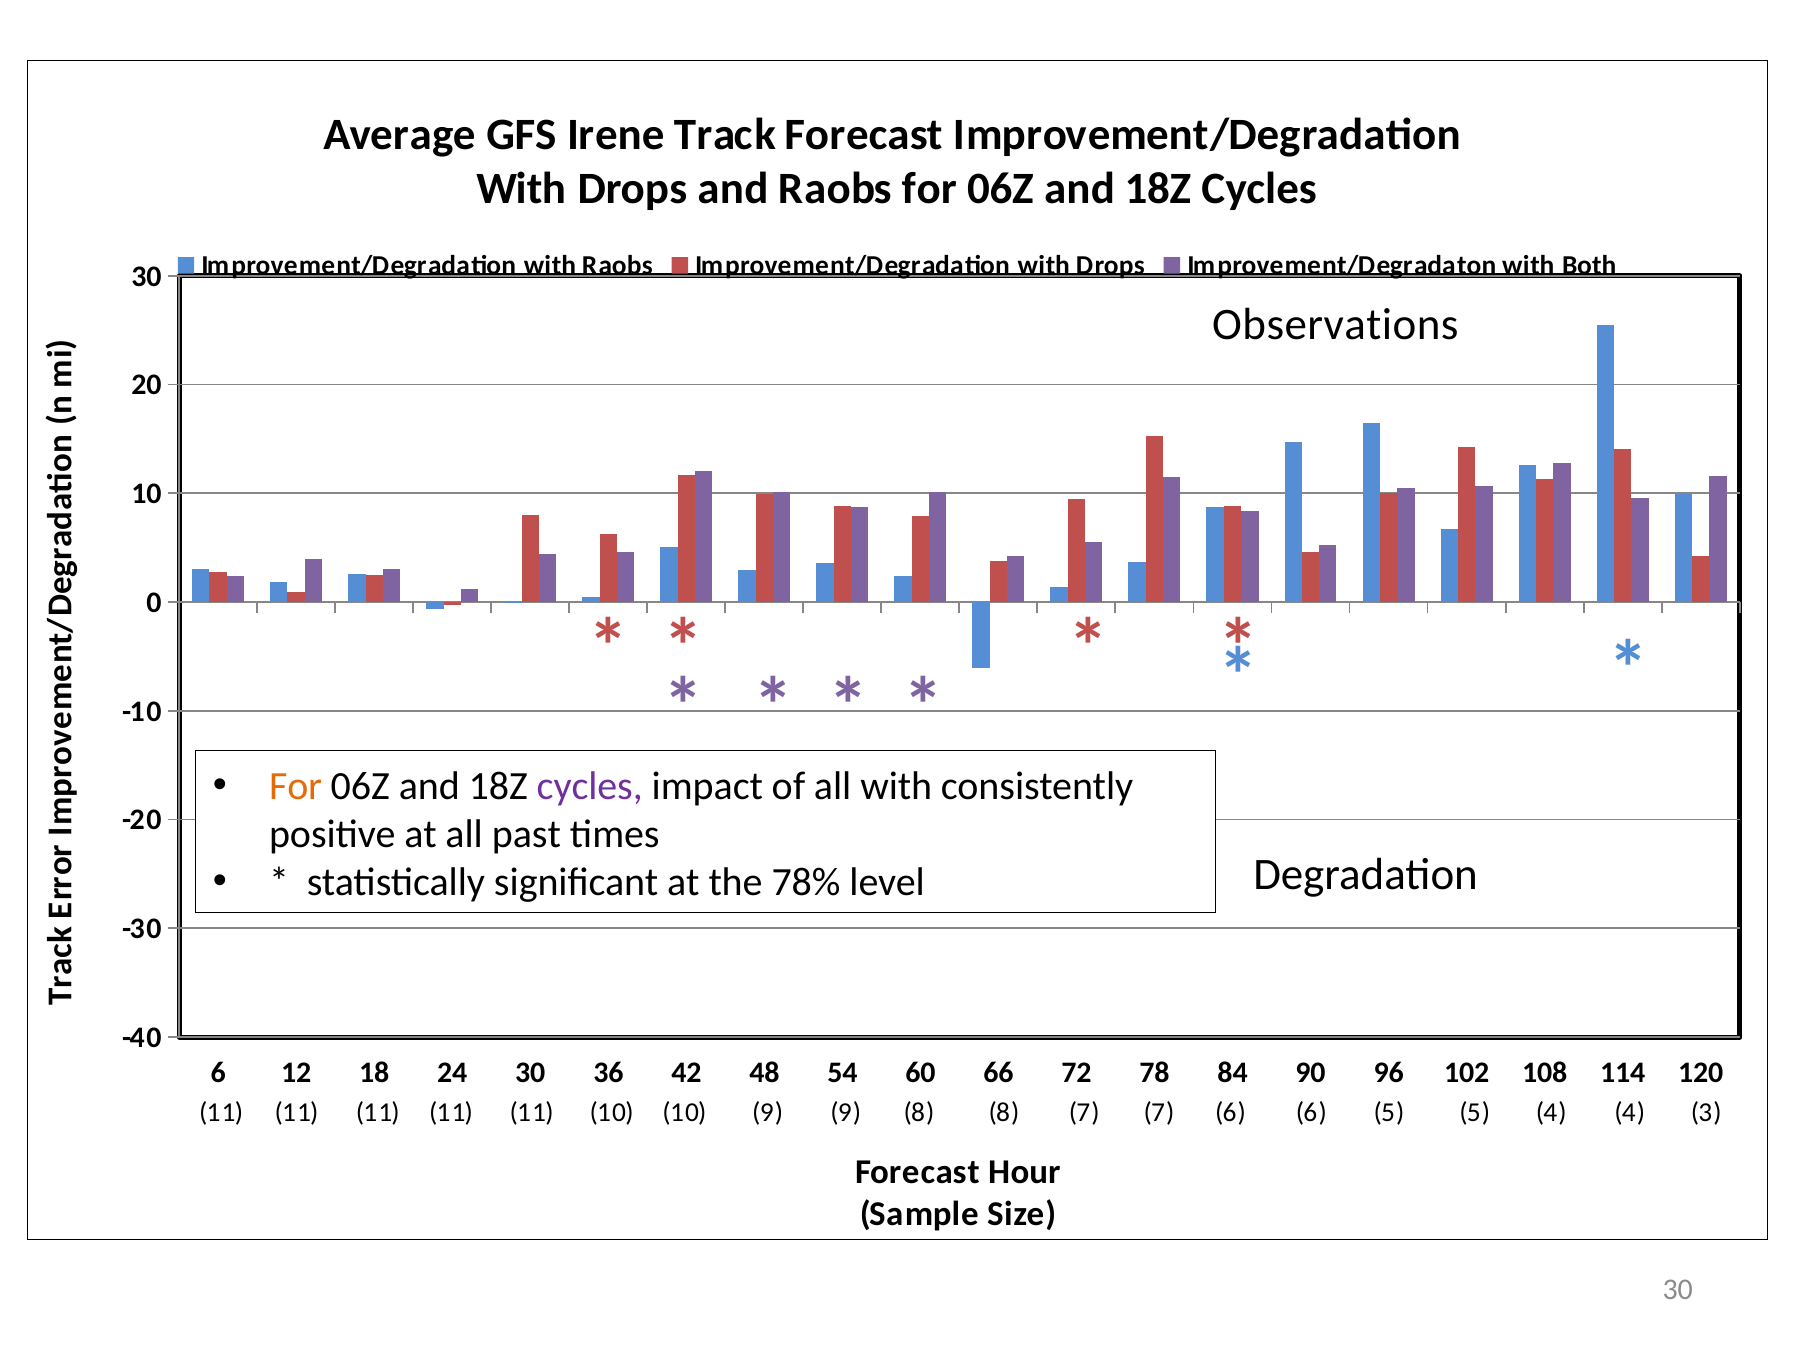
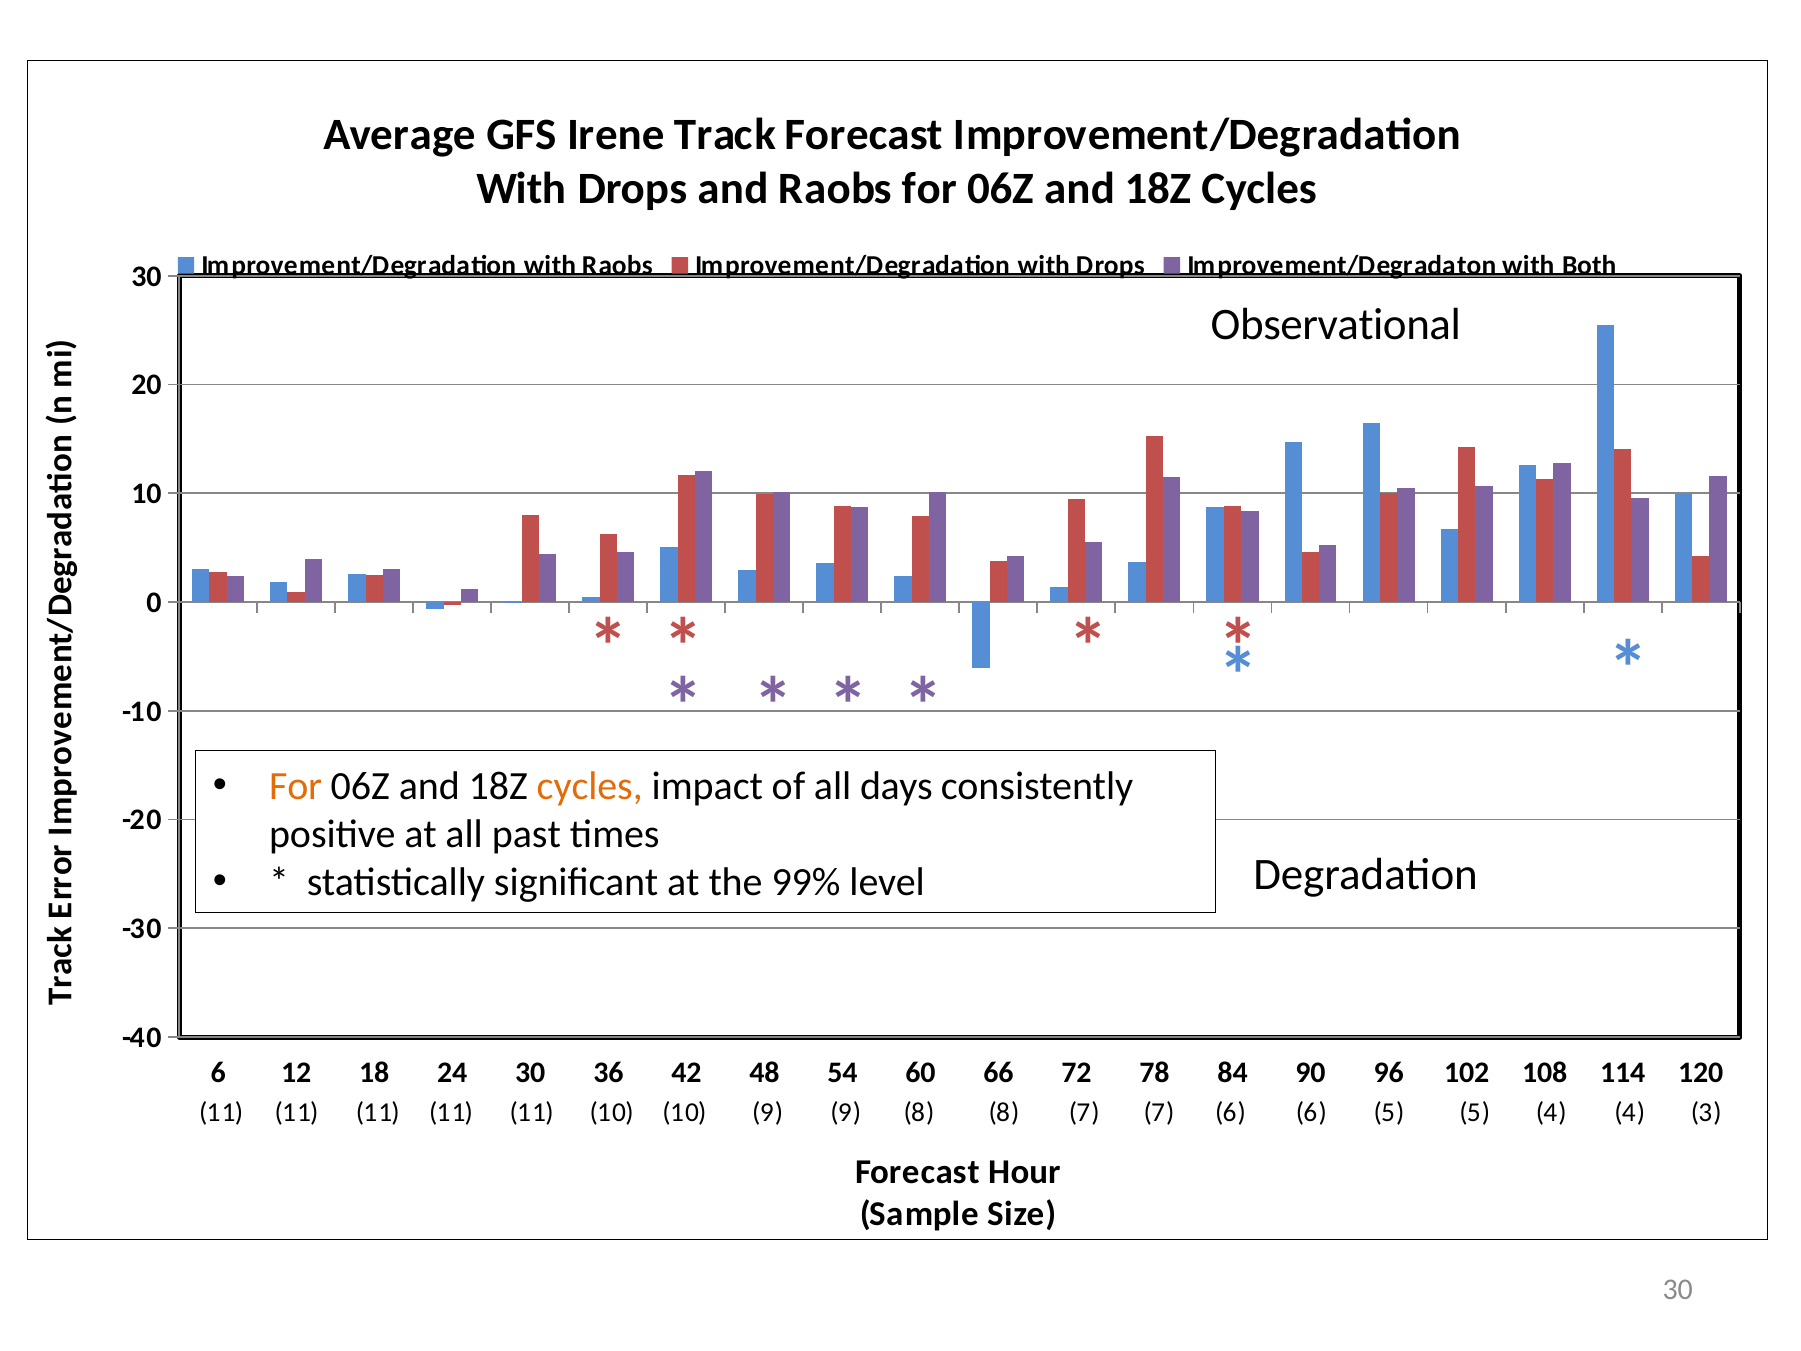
Observations: Observations -> Observational (1336, 324)
cycles colour: purple -> orange (590, 786)
all with: with -> days (896, 786)
78%: 78% -> 99% (806, 882)
